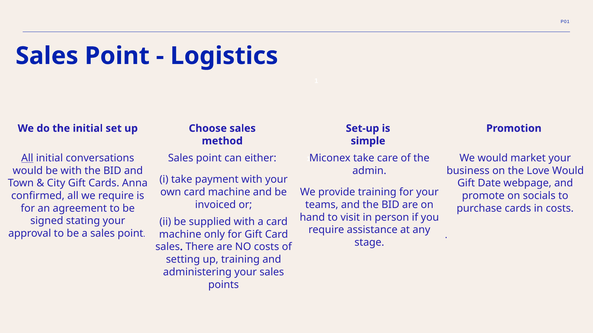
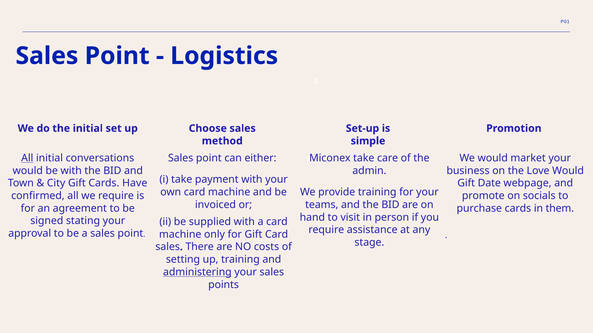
Anna: Anna -> Have (135, 183)
in costs: costs -> them (560, 209)
administering underline: none -> present (197, 272)
